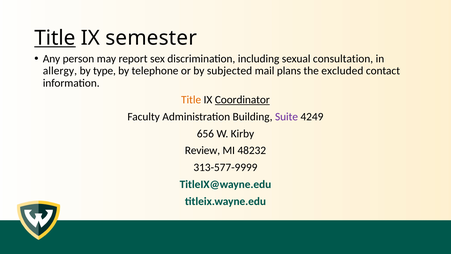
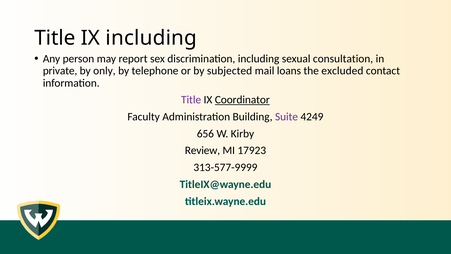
Title underline: present -> none (55, 38)
IX semester: semester -> including (151, 38)
allergy: allergy -> private (60, 71)
type: type -> only (104, 71)
plans: plans -> loans (289, 71)
Title colour: orange -> purple (191, 100)
48232: 48232 -> 17923 (252, 150)
